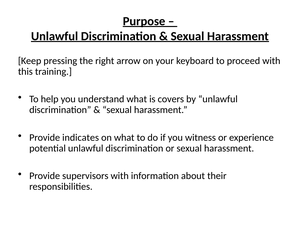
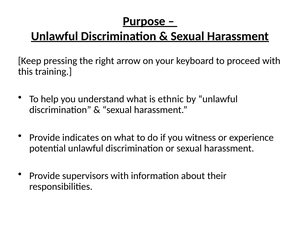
covers: covers -> ethnic (171, 99)
